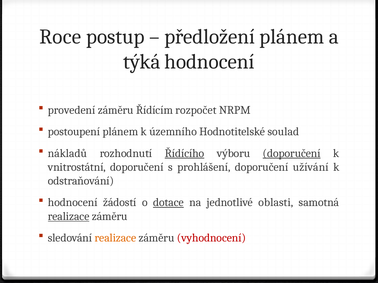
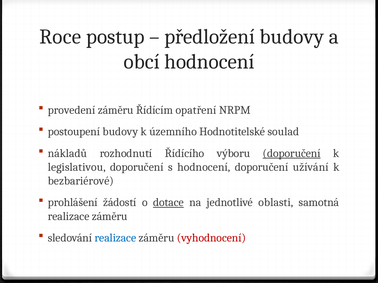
předložení plánem: plánem -> budovy (292, 37)
týká: týká -> obcí (142, 62)
rozpočet: rozpočet -> opatření (196, 110)
postoupení plánem: plánem -> budovy (120, 132)
Řídícího underline: present -> none (185, 153)
vnitrostátní: vnitrostátní -> legislativou (77, 167)
s prohlášení: prohlášení -> hodnocení (204, 167)
odstraňování: odstraňování -> bezbariérové (81, 181)
hodnocení: hodnocení -> prohlášení (73, 203)
realizace underline: present -> none (69, 217)
realizace colour: orange -> blue (115, 238)
